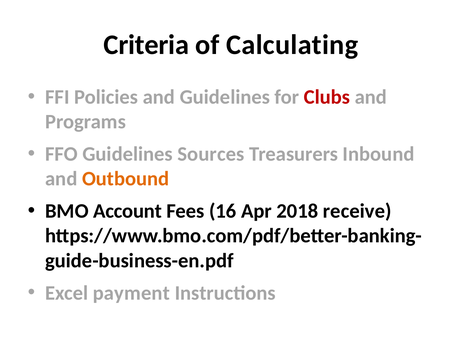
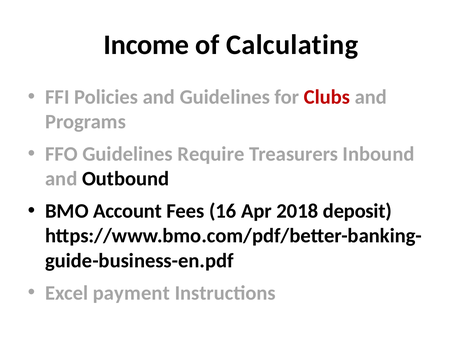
Criteria: Criteria -> Income (146, 45)
Sources: Sources -> Require (211, 154)
Outbound colour: orange -> black (126, 179)
receive: receive -> deposit (357, 211)
